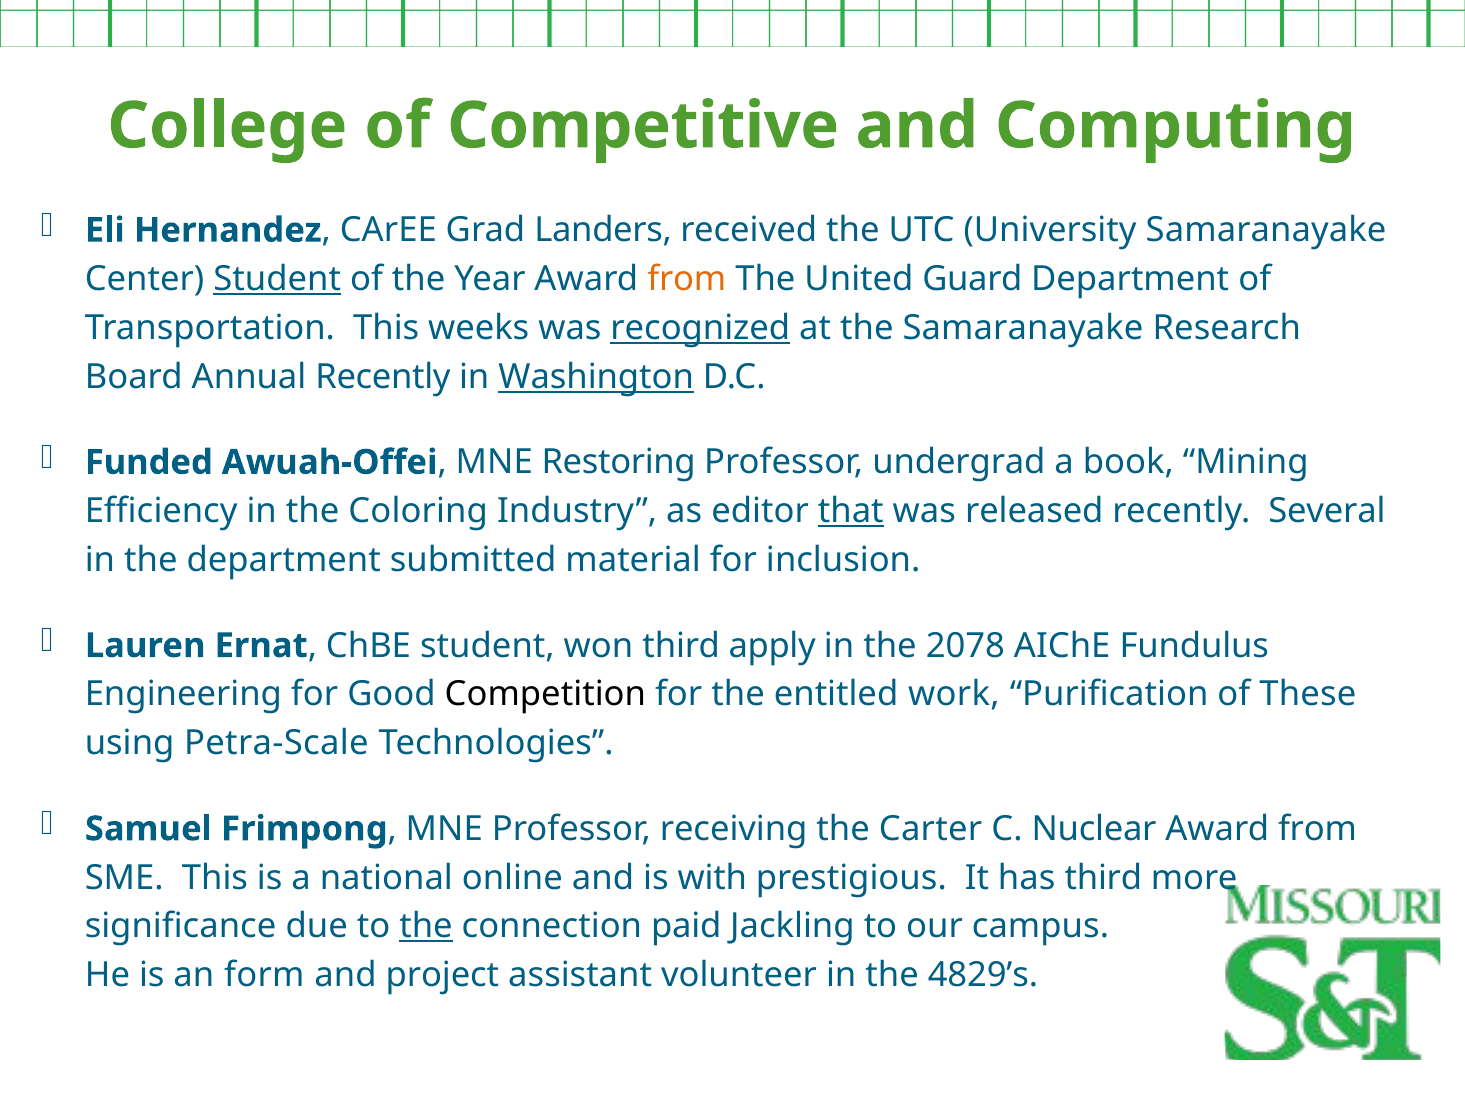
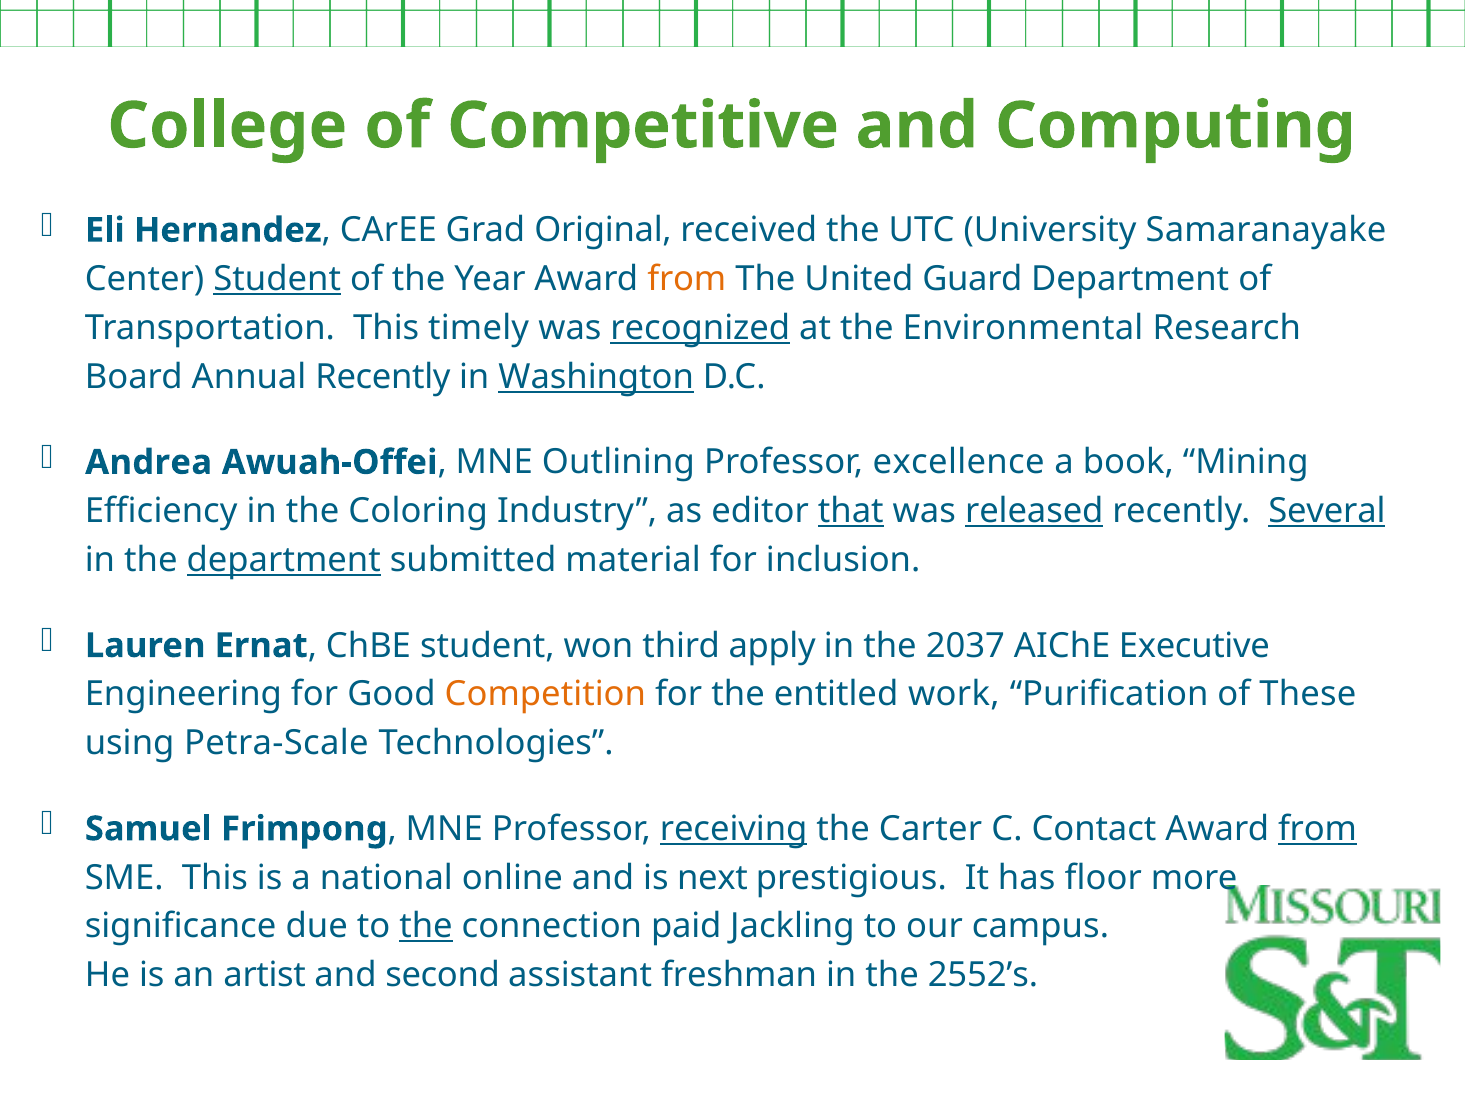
Landers: Landers -> Original (603, 230)
weeks: weeks -> timely (479, 328)
the Samaranayake: Samaranayake -> Environmental (1023, 328)
Funded: Funded -> Andrea (149, 462)
Restoring: Restoring -> Outlining (618, 462)
undergrad: undergrad -> excellence (959, 462)
released underline: none -> present (1034, 511)
Several underline: none -> present (1327, 511)
department underline: none -> present (284, 560)
2078: 2078 -> 2037 (965, 645)
Fundulus: Fundulus -> Executive (1194, 645)
Competition colour: black -> orange (545, 694)
receiving underline: none -> present (734, 829)
Nuclear: Nuclear -> Contact (1094, 829)
from underline: none -> present (1317, 829)
with: with -> next (712, 878)
has third: third -> floor (1103, 878)
form: form -> artist (265, 975)
project: project -> second (443, 975)
volunteer: volunteer -> freshman (739, 975)
4829’s: 4829’s -> 2552’s (983, 975)
